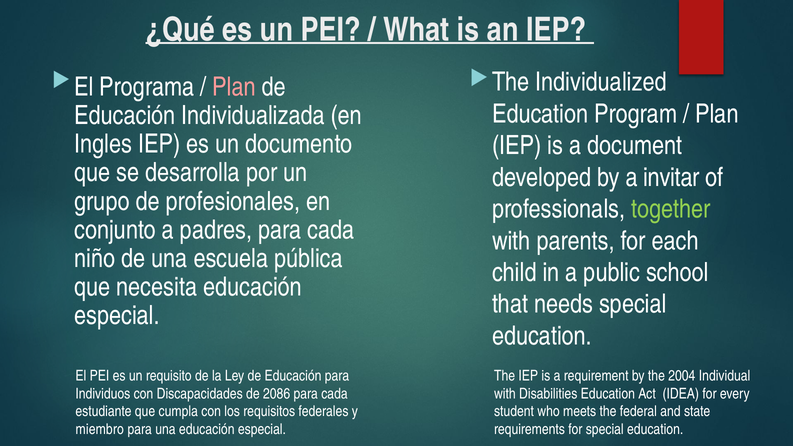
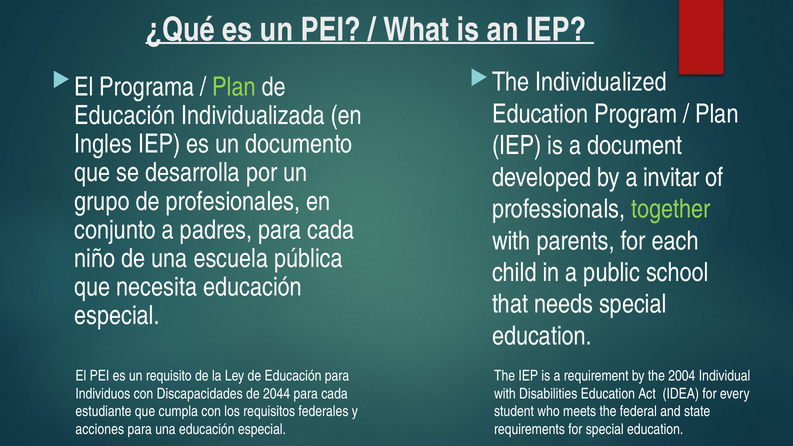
Plan colour: pink -> light green (234, 87)
2086: 2086 -> 2044 (277, 394)
miembro: miembro -> acciones (100, 429)
